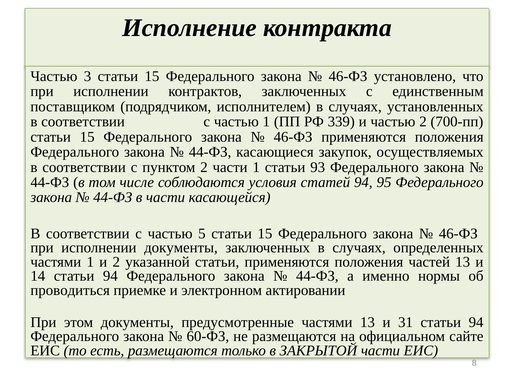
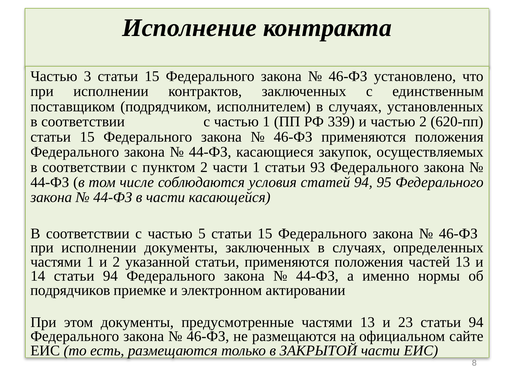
700-пп: 700-пп -> 620-пп (457, 122)
проводиться: проводиться -> подрядчиков (70, 290)
31: 31 -> 23 (406, 322)
60-ФЗ: 60-ФЗ -> 46-ФЗ (208, 337)
